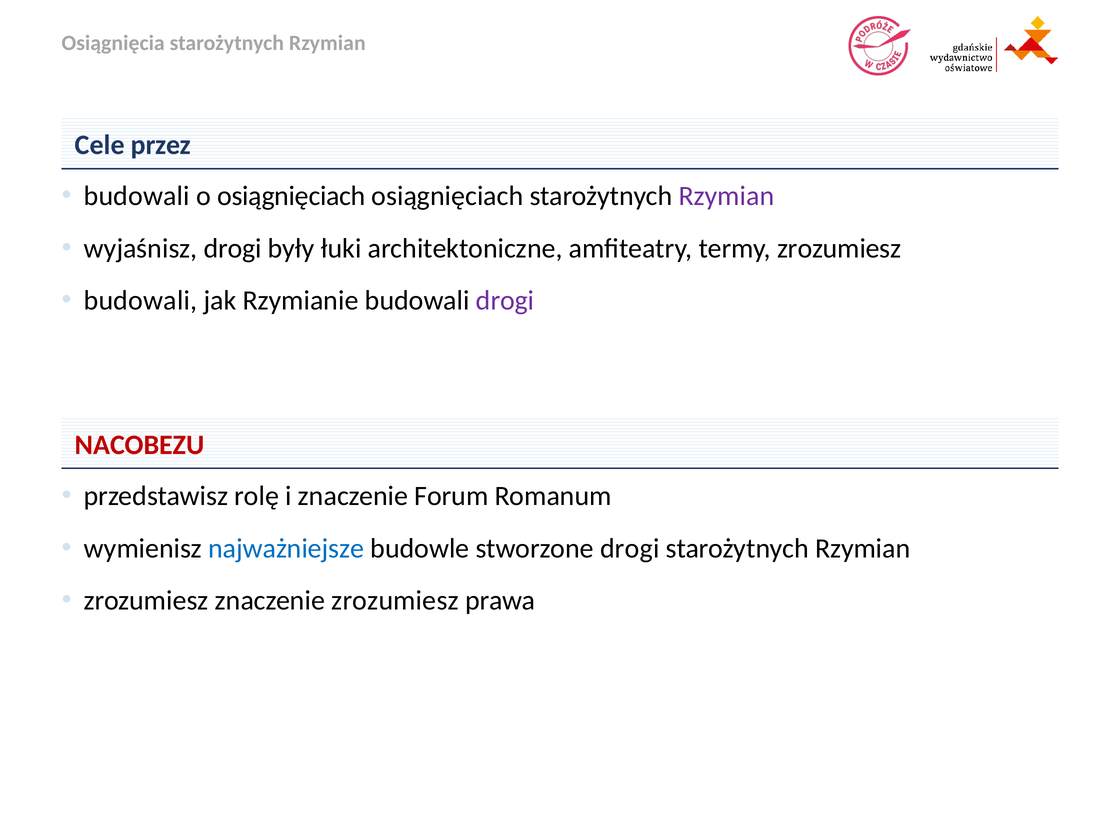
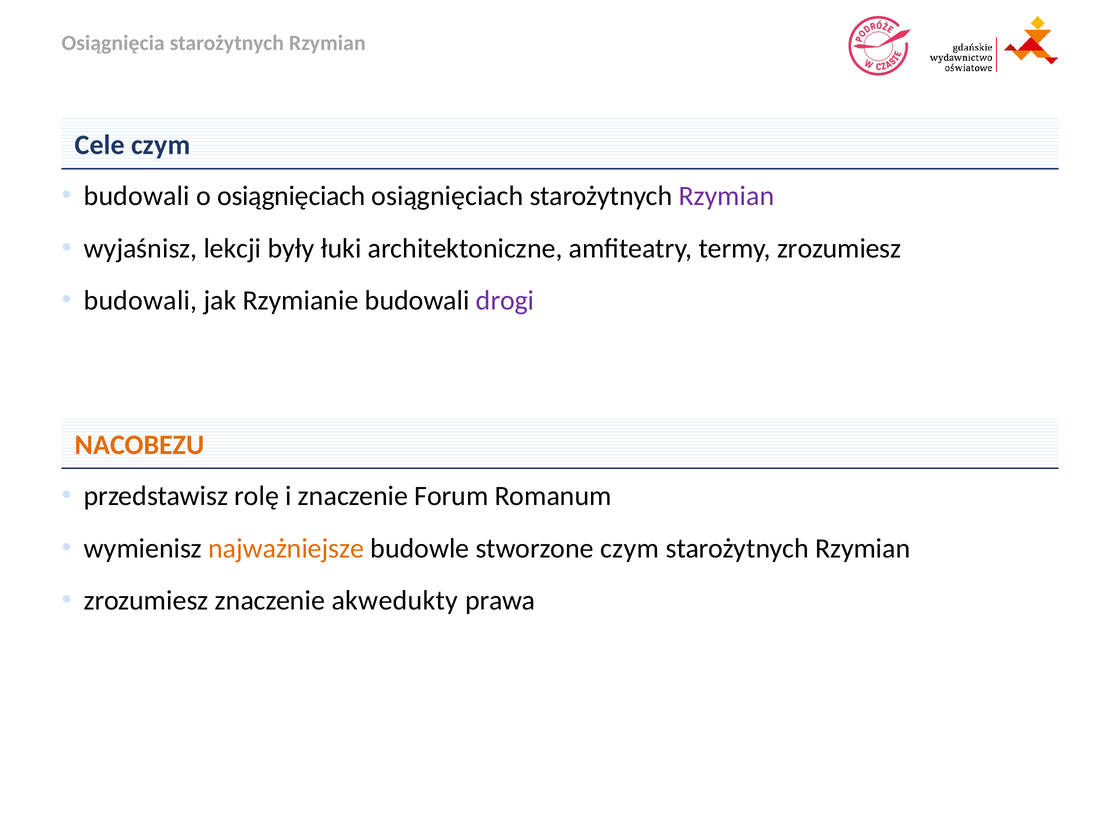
Cele przez: przez -> czym (161, 145)
wyjaśnisz drogi: drogi -> lekcji (232, 248)
NACOBEZU colour: red -> orange (140, 445)
najważniejsze colour: blue -> orange (286, 548)
stworzone drogi: drogi -> czym (630, 548)
znaczenie zrozumiesz: zrozumiesz -> akwedukty (395, 601)
